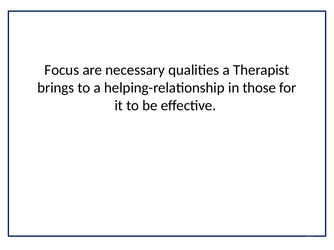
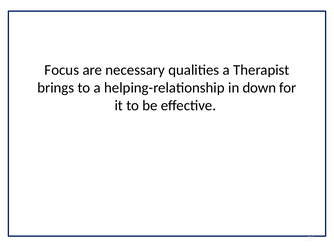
those: those -> down (259, 88)
